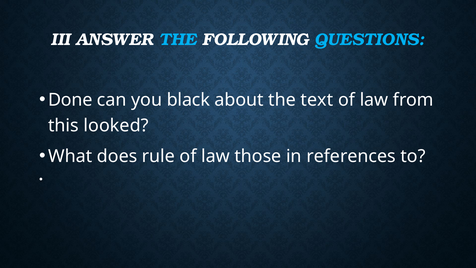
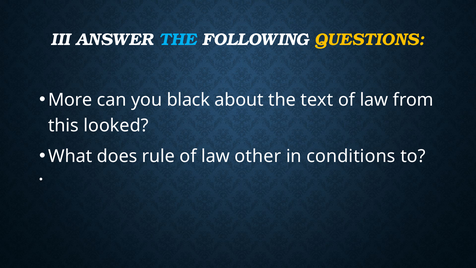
QUESTIONS colour: light blue -> yellow (369, 39)
Done: Done -> More (70, 100)
those: those -> other (258, 156)
references: references -> conditions (351, 156)
